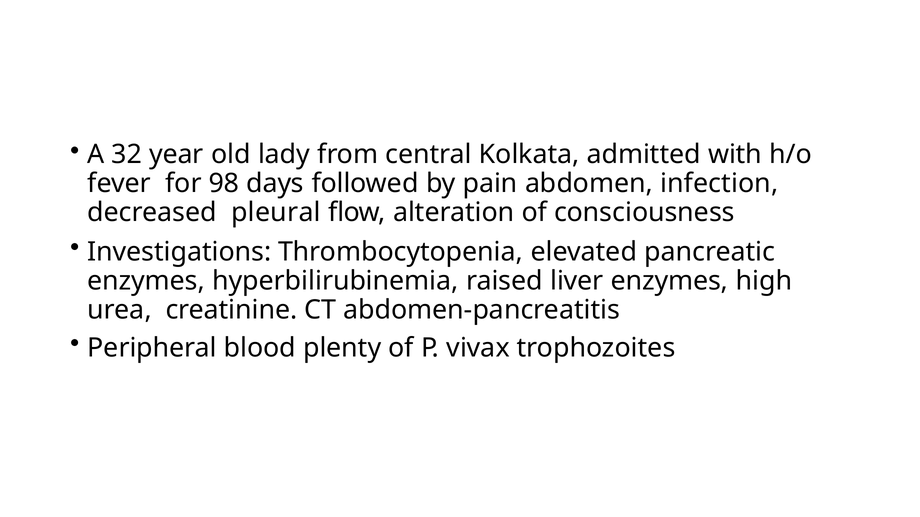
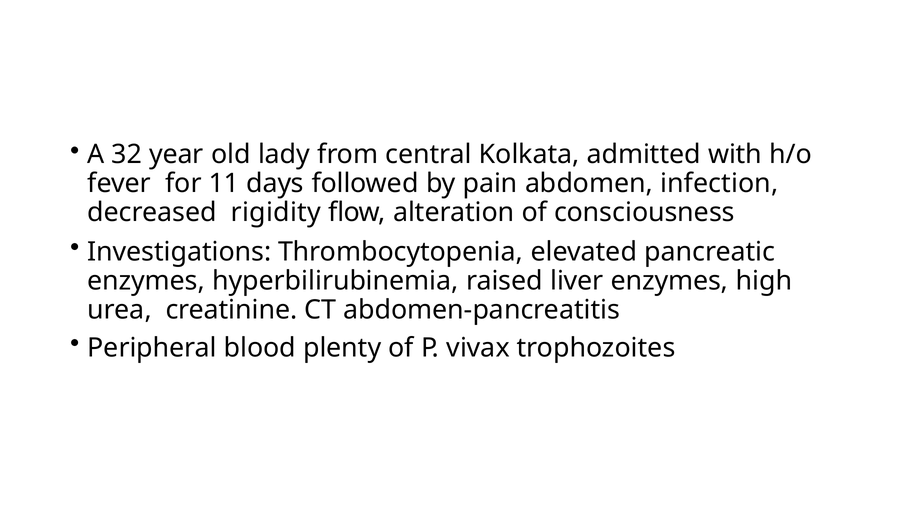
98: 98 -> 11 (224, 184)
pleural: pleural -> rigidity (276, 213)
